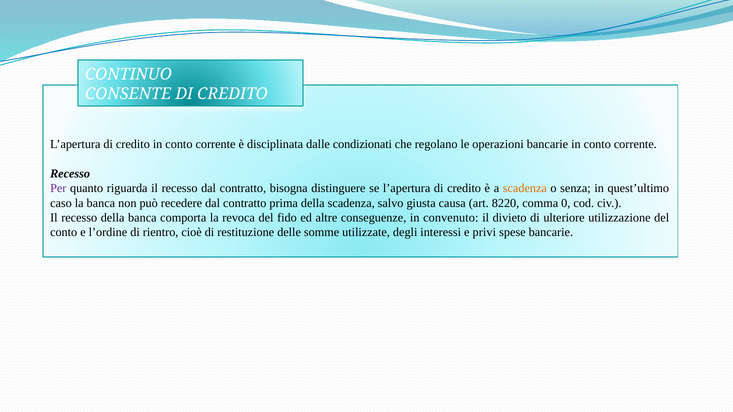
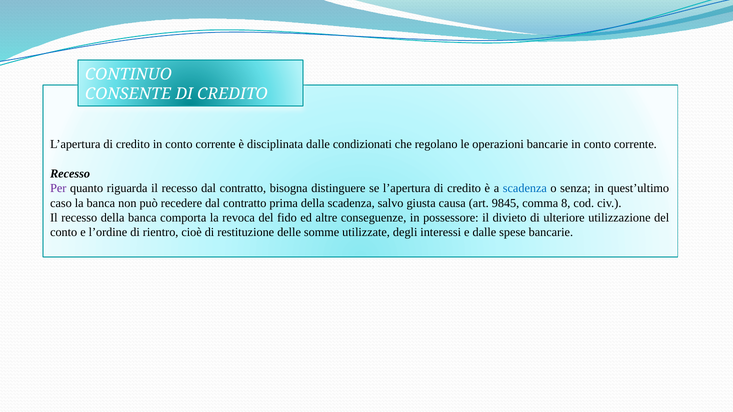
scadenza colour: orange -> blue (525, 189)
8220: 8220 -> 9845 (506, 203)
0: 0 -> 8 (566, 203)
convenuto: convenuto -> possessore (451, 218)
e privi: privi -> dalle (484, 232)
